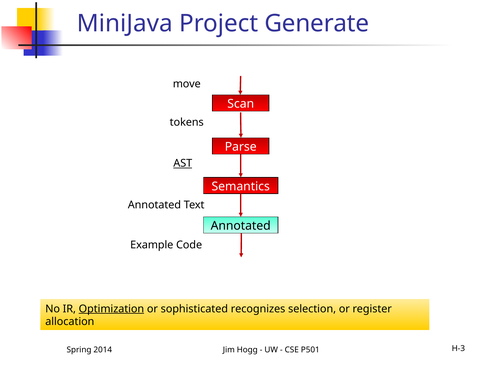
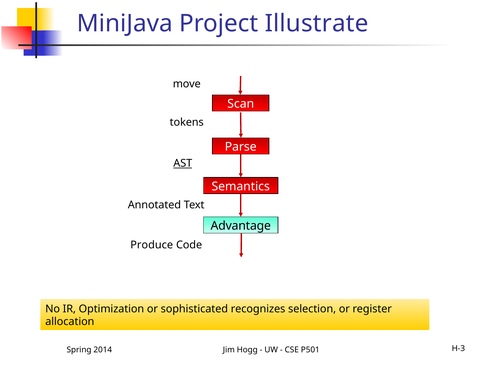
Generate: Generate -> Illustrate (317, 23)
Annotated: Annotated -> Advantage (241, 226)
Example: Example -> Produce (152, 245)
Optimization underline: present -> none (111, 308)
